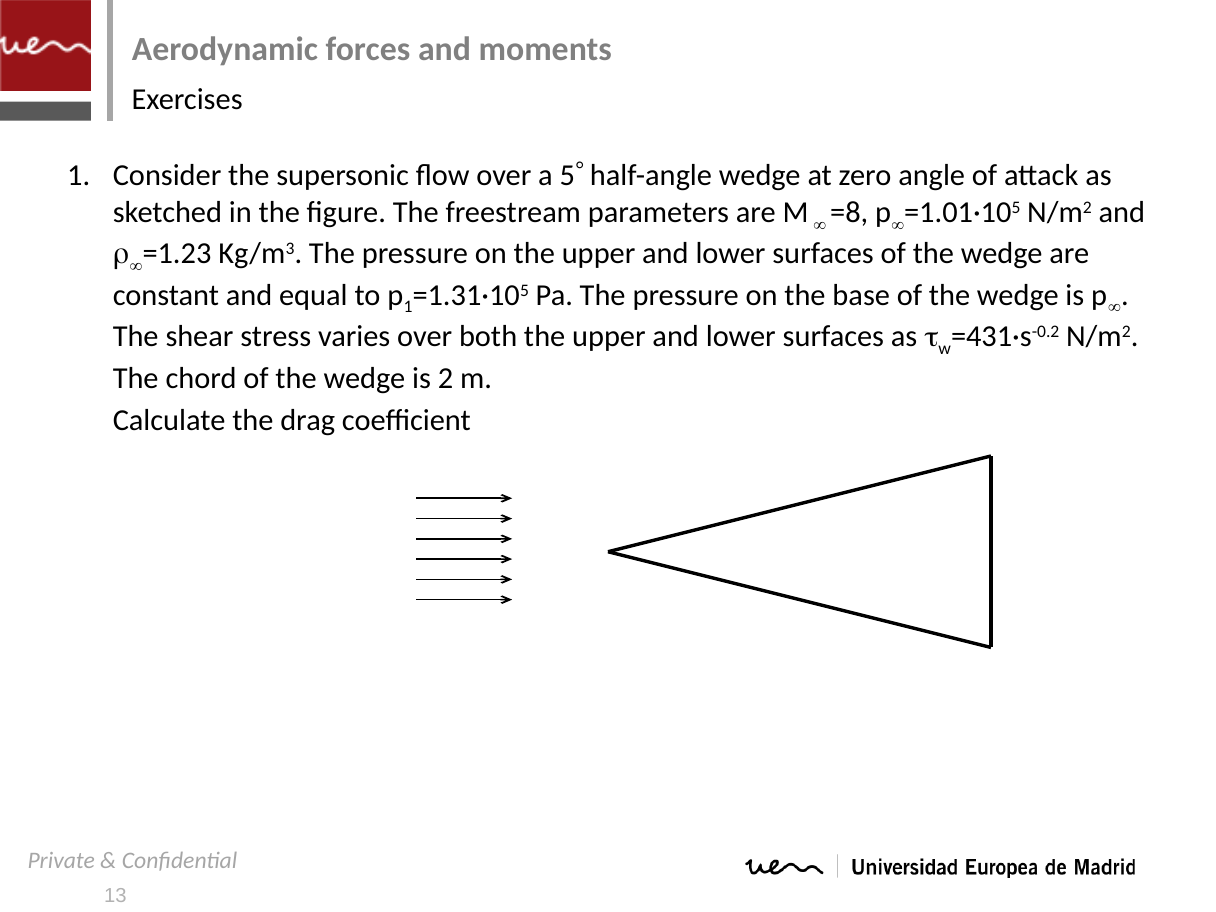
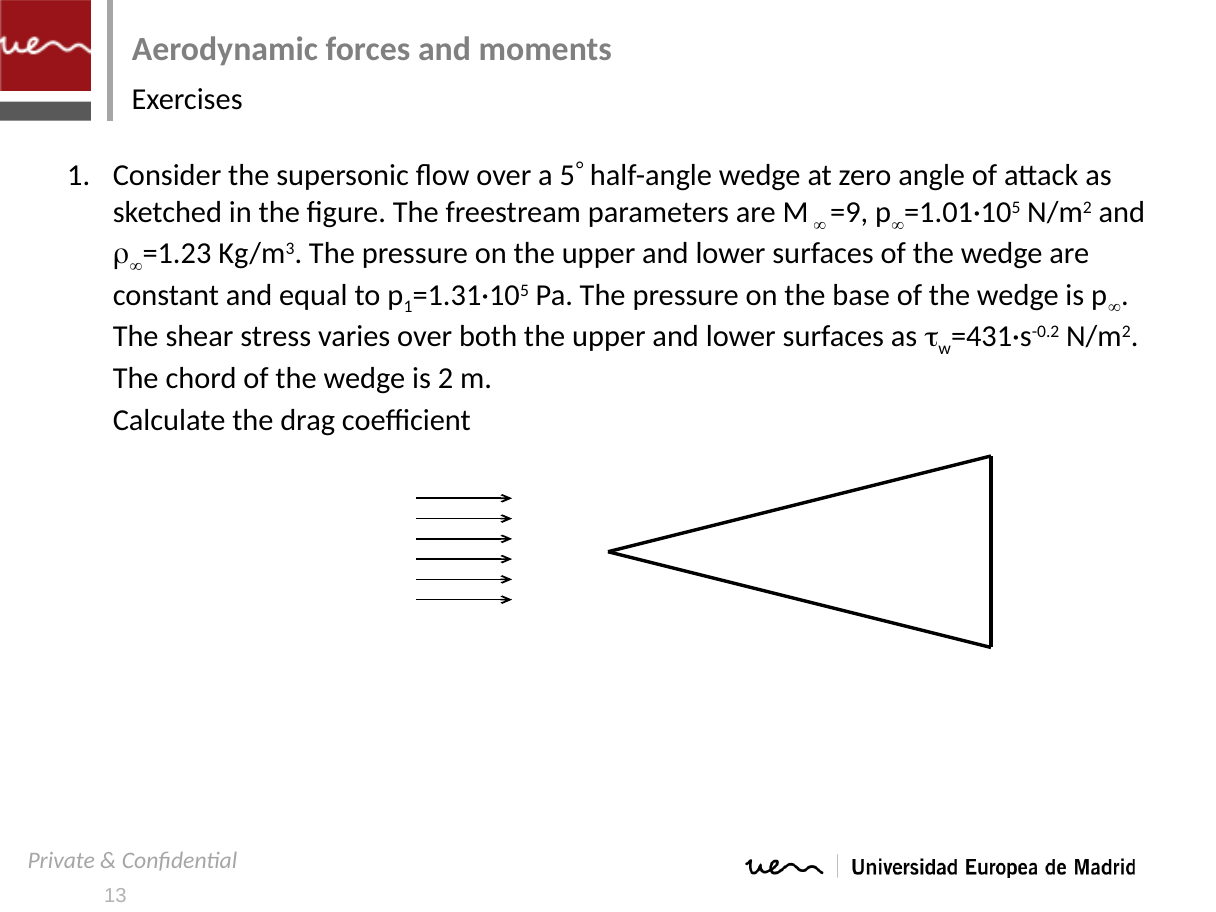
=8: =8 -> =9 (849, 212)
